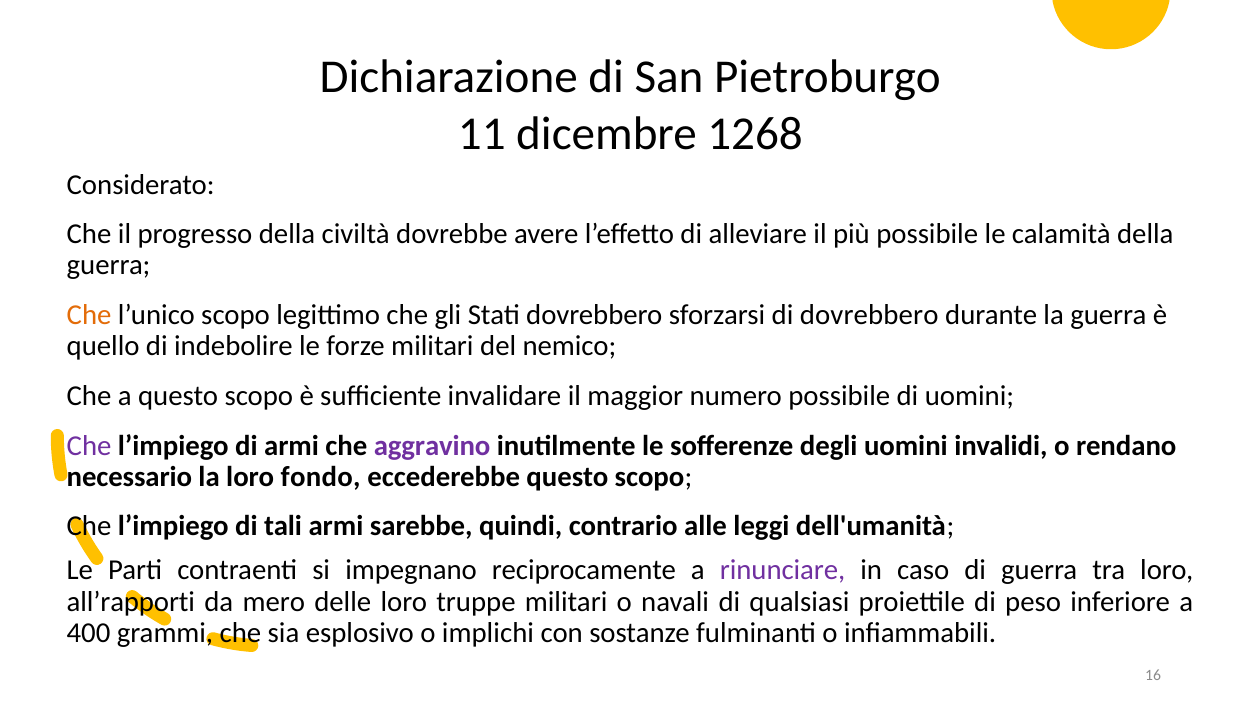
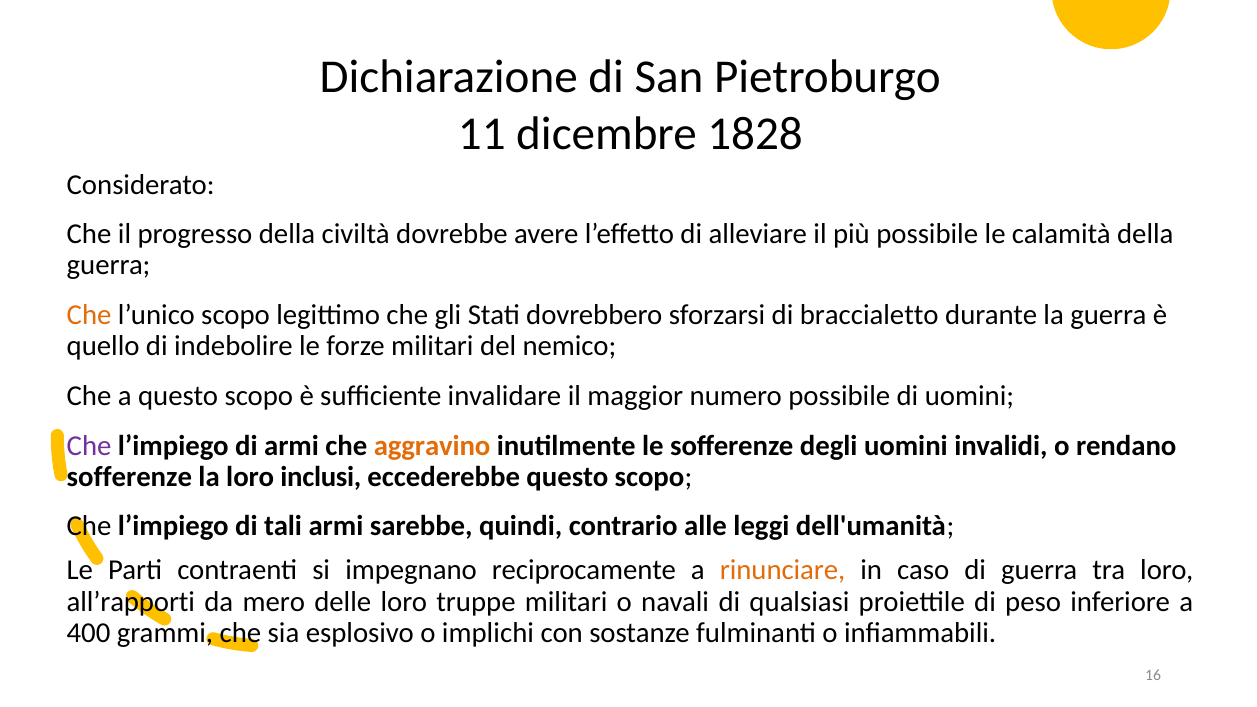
1268: 1268 -> 1828 (755, 134)
di dovrebbero: dovrebbero -> braccialetto (869, 315)
aggravino colour: purple -> orange (432, 446)
necessario: necessario -> sofferenze (129, 477)
fondo: fondo -> inclusi (321, 477)
rinunciare colour: purple -> orange (783, 571)
